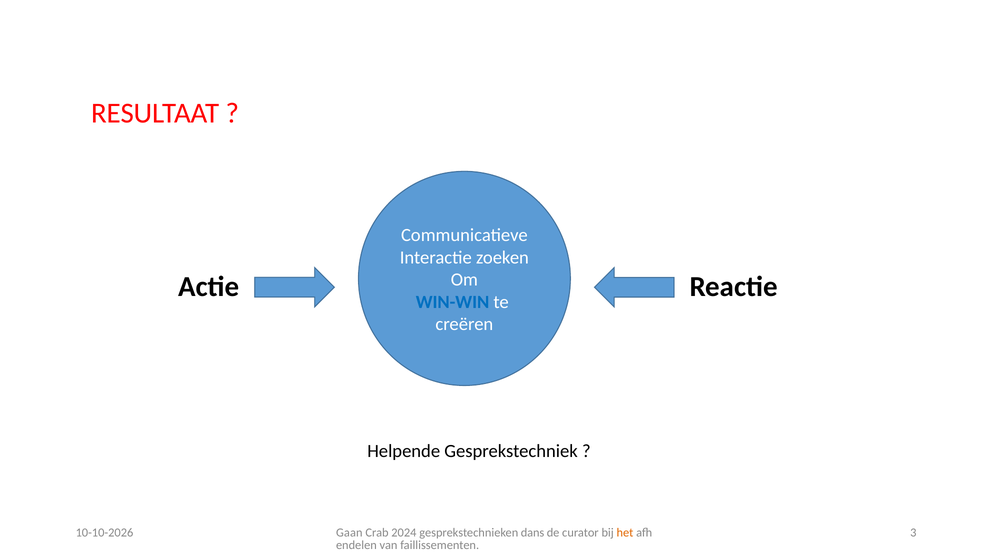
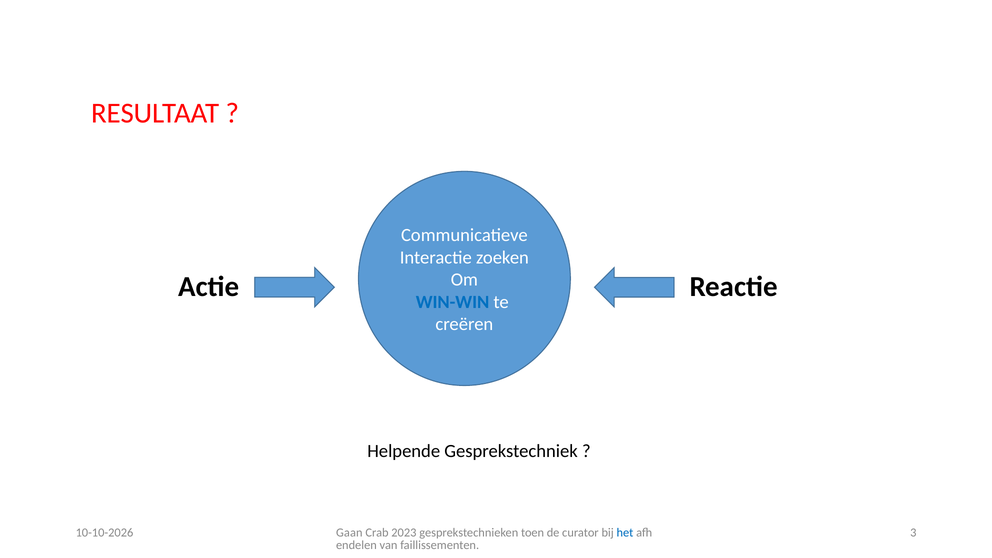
2024: 2024 -> 2023 (404, 533)
dans: dans -> toen (533, 533)
het colour: orange -> blue (625, 533)
